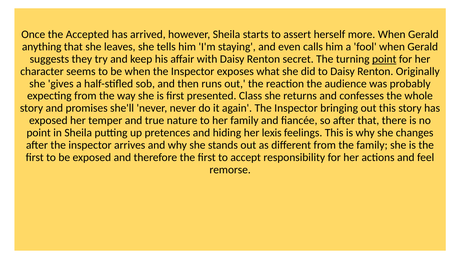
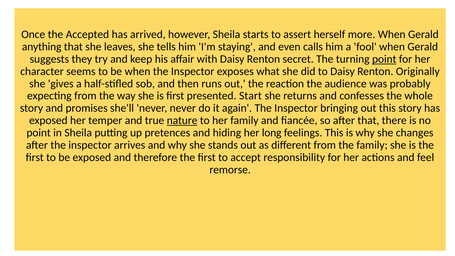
Class: Class -> Start (250, 96)
nature underline: none -> present (182, 120)
lexis: lexis -> long (272, 133)
